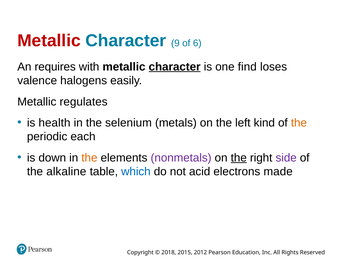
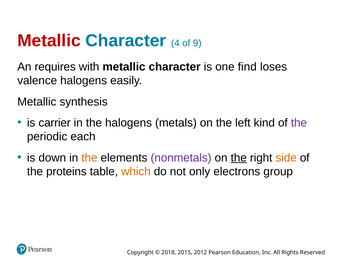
9: 9 -> 4 (175, 43)
6: 6 -> 9 (197, 43)
character underline: present -> none (175, 67)
regulates: regulates -> synthesis (84, 102)
health: health -> carrier (55, 123)
the selenium: selenium -> halogens (129, 123)
the colour: orange -> purple (299, 123)
side colour: purple -> orange (286, 157)
alkaline: alkaline -> proteins (66, 171)
which colour: blue -> orange (136, 171)
acid: acid -> only (200, 171)
made: made -> group (278, 171)
